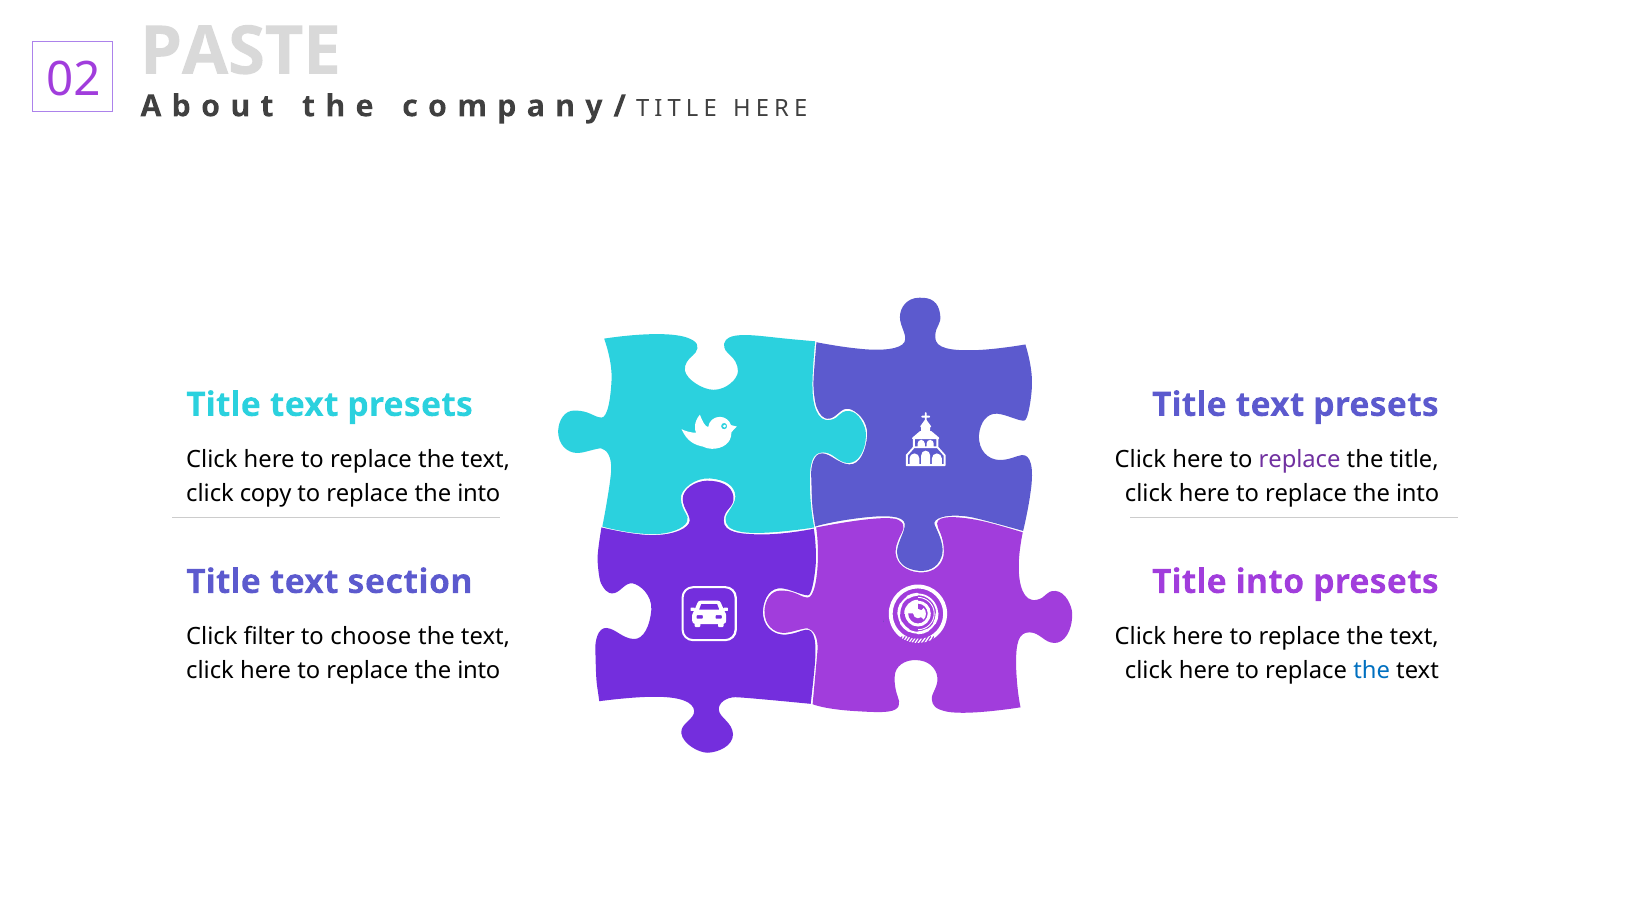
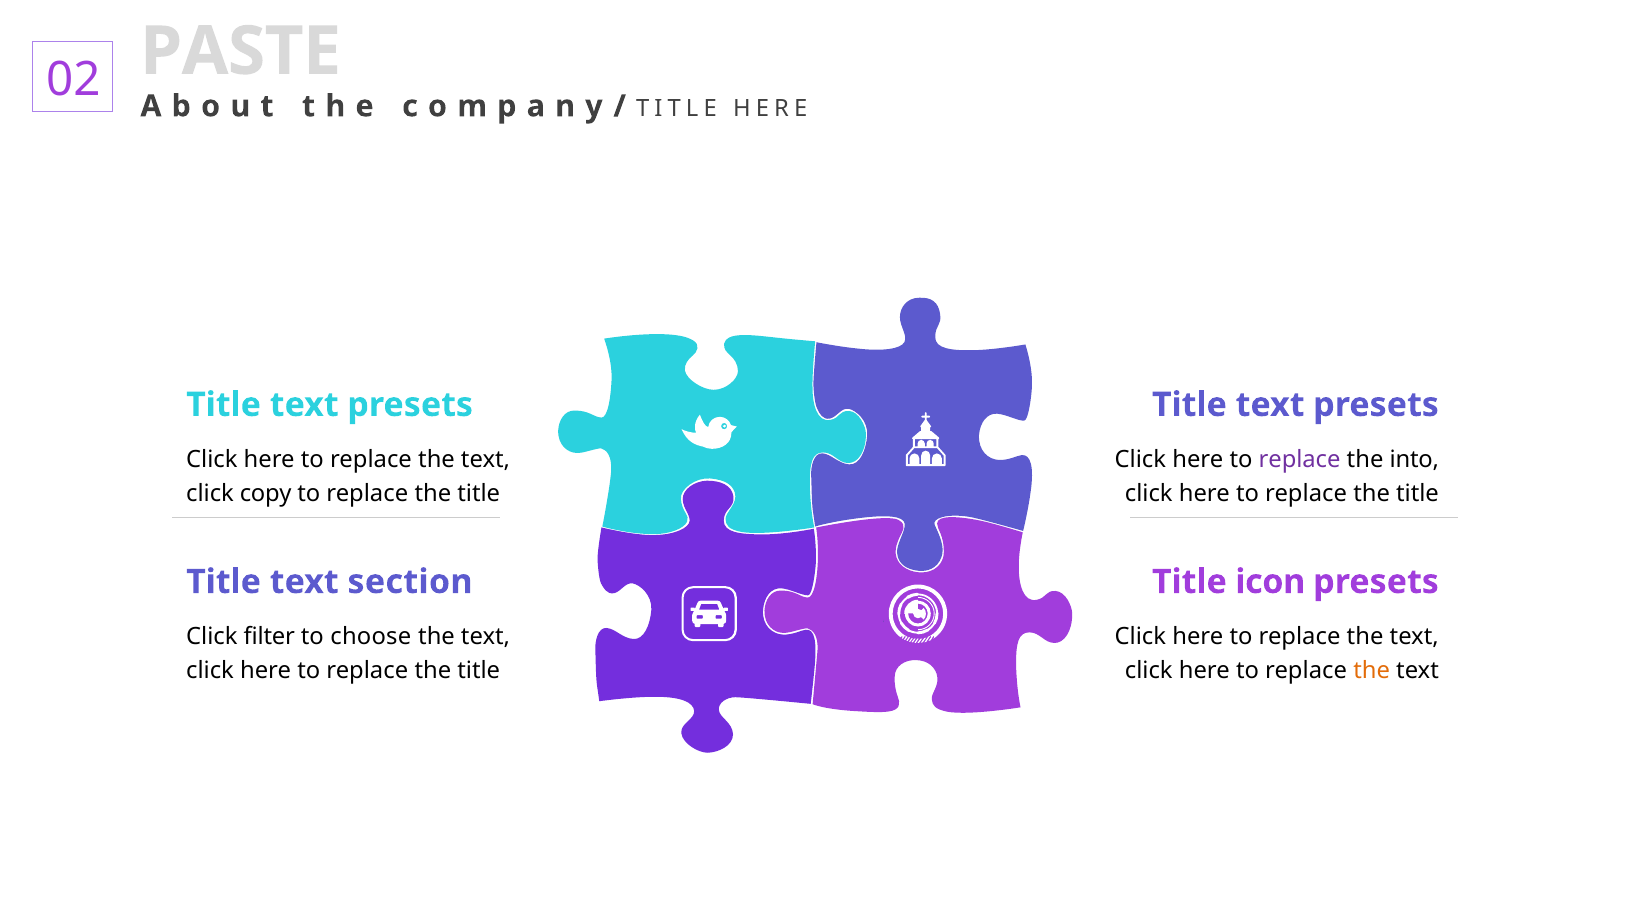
the title: title -> into (1414, 460)
into: into -> title (479, 494)
into: into -> title (1417, 494)
Title into: into -> icon (1270, 582)
into: into -> title (479, 671)
the colour: blue -> orange (1372, 671)
